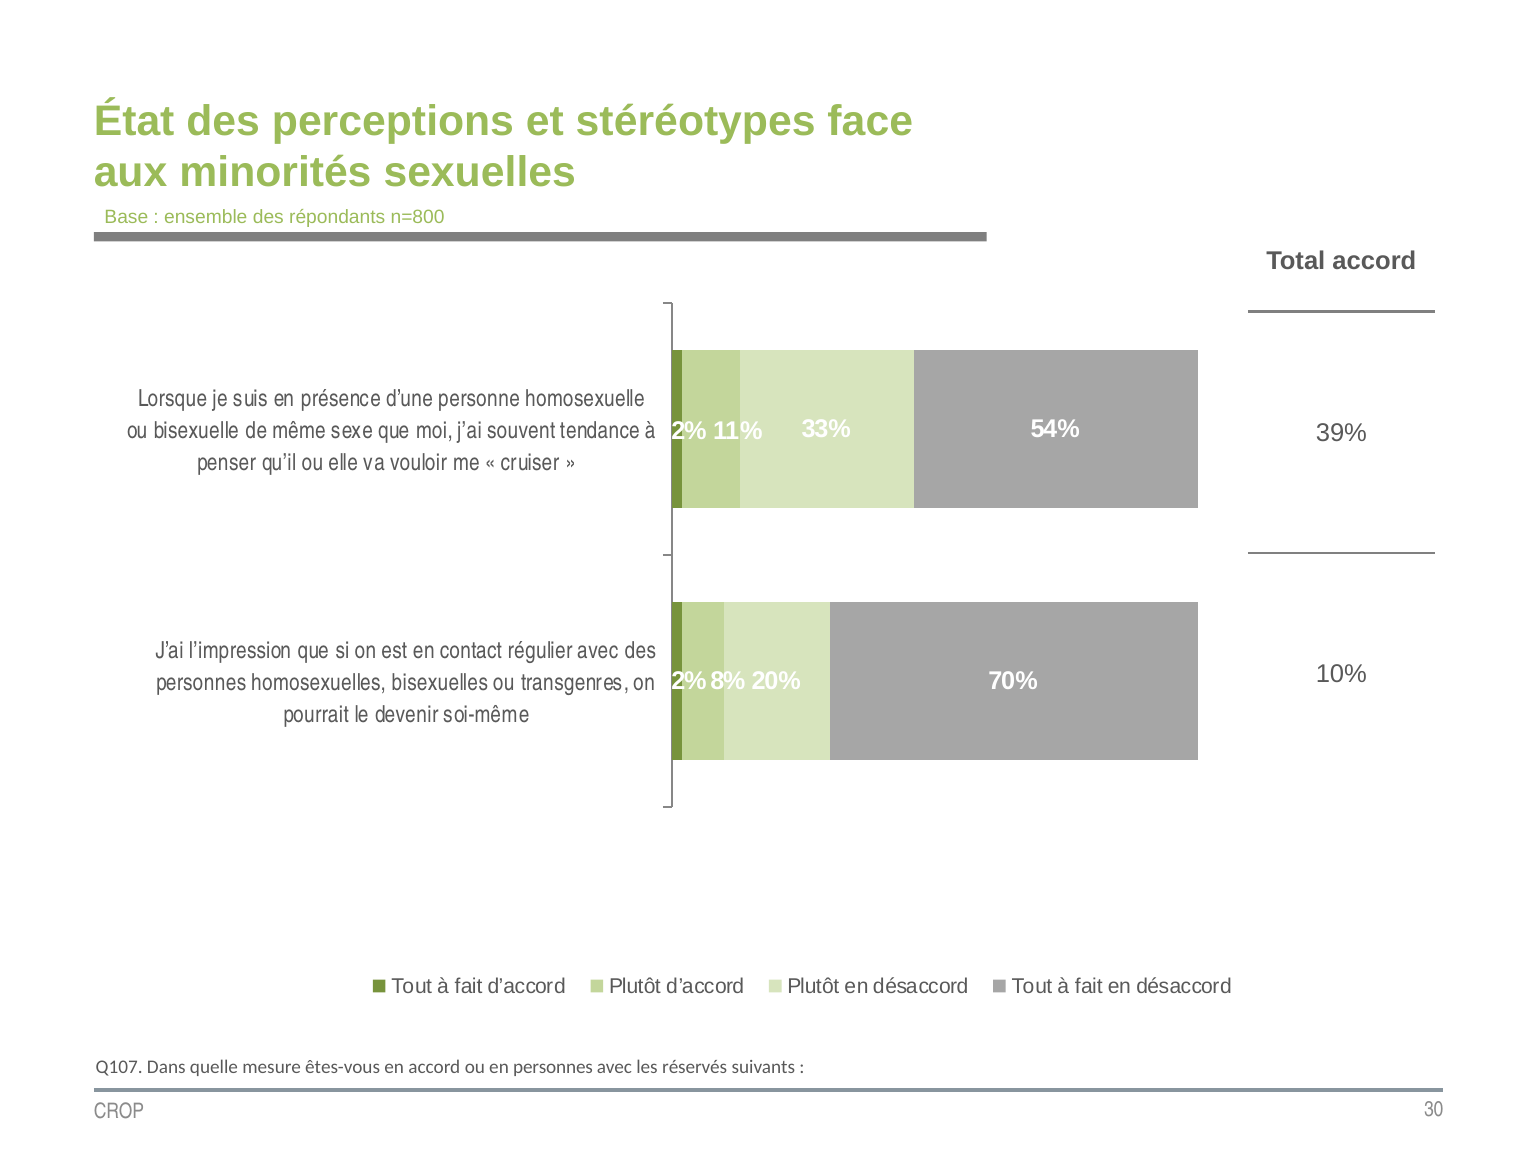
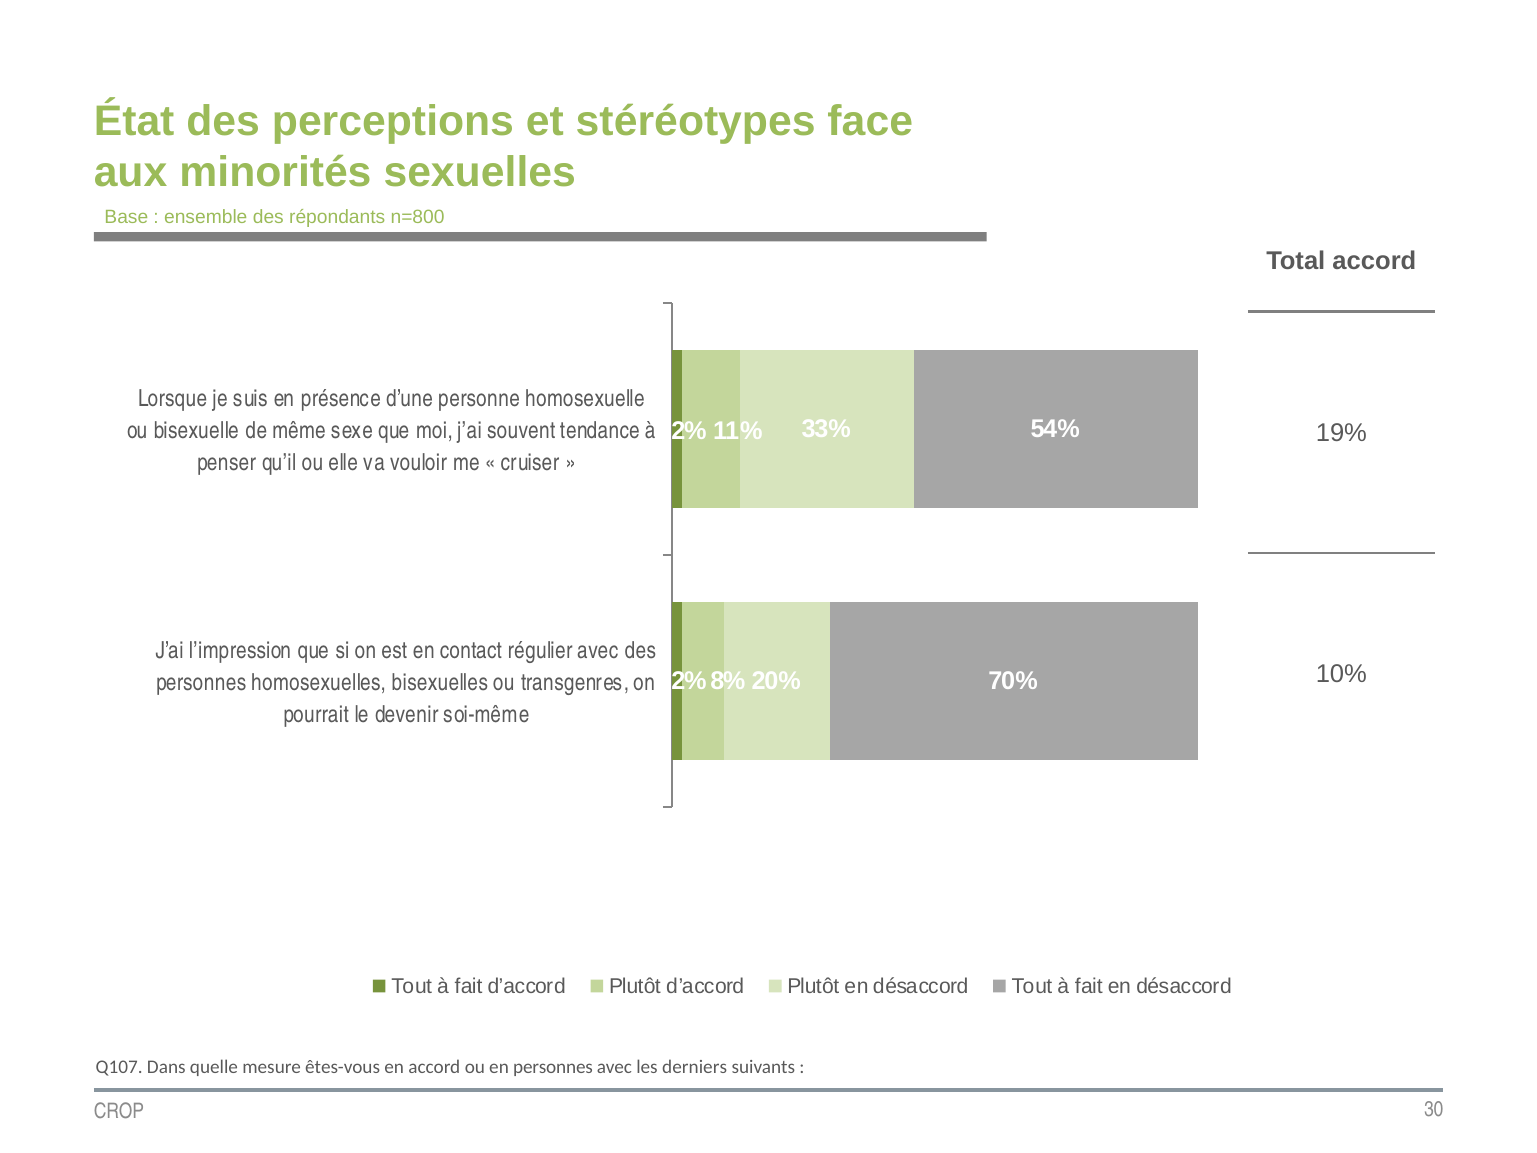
39%: 39% -> 19% (1341, 433)
réservés: réservés -> derniers (695, 1067)
